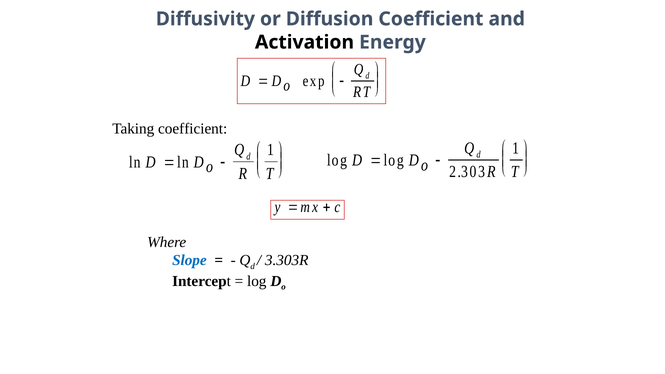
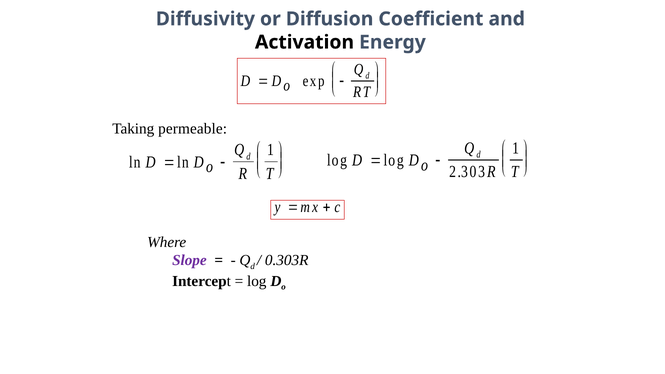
Taking coefficient: coefficient -> permeable (193, 129)
Slope colour: blue -> purple (189, 260)
3.303R: 3.303R -> 0.303R (287, 260)
